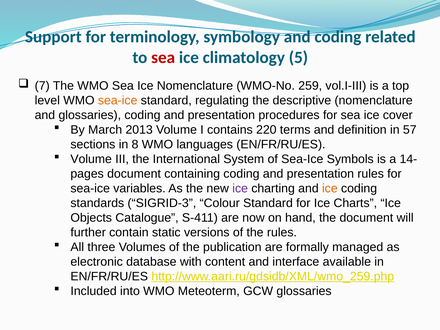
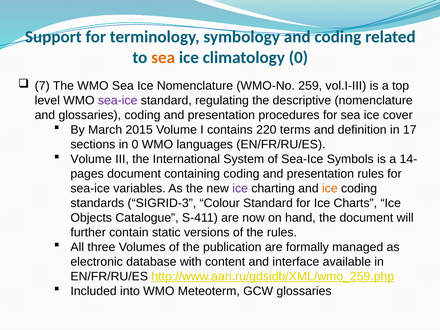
sea colour: red -> orange (163, 58)
climatology 5: 5 -> 0 (298, 58)
sea-ice colour: orange -> purple (118, 100)
2013: 2013 -> 2015 (139, 130)
57: 57 -> 17 (410, 130)
in 8: 8 -> 0 (135, 144)
